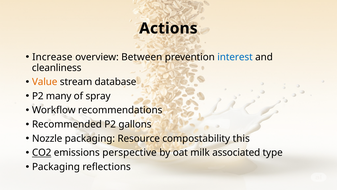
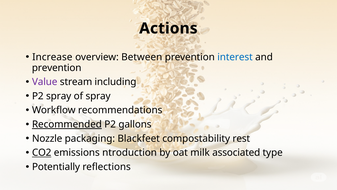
cleanliness: cleanliness -> prevention (57, 68)
Value colour: orange -> purple (45, 82)
database: database -> including (115, 82)
P2 many: many -> spray (59, 96)
Recommended underline: none -> present (67, 124)
Resource: Resource -> Blackfeet (139, 138)
this: this -> rest (241, 138)
perspective: perspective -> ntroduction (130, 152)
Packaging: Packaging -> Potentially (56, 167)
